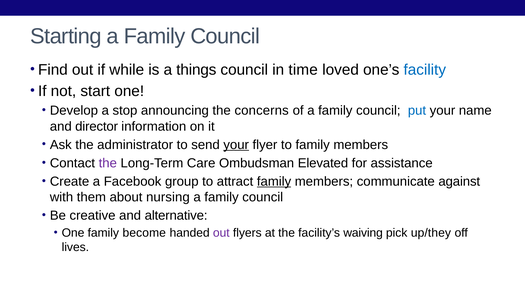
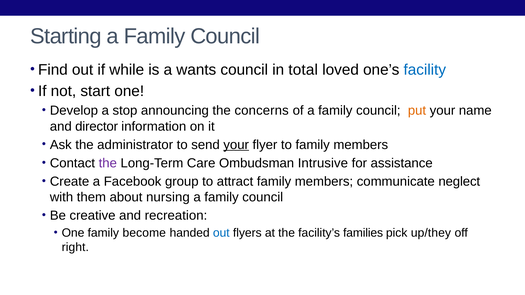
things: things -> wants (196, 70)
time: time -> total (303, 70)
put colour: blue -> orange (417, 111)
Elevated: Elevated -> Intrusive (323, 163)
family underline: present -> none (274, 182)
against: against -> neglect (459, 182)
alternative: alternative -> recreation (176, 216)
out colour: purple -> blue (221, 233)
waiving: waiving -> families (363, 233)
lives: lives -> right (75, 248)
